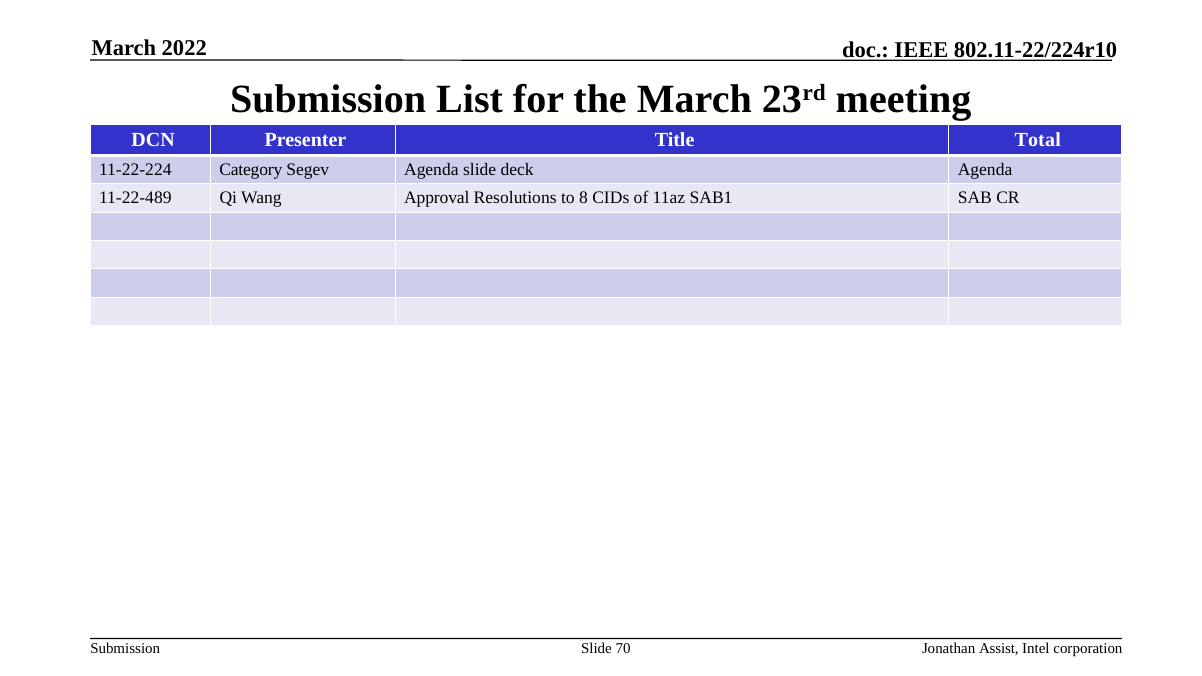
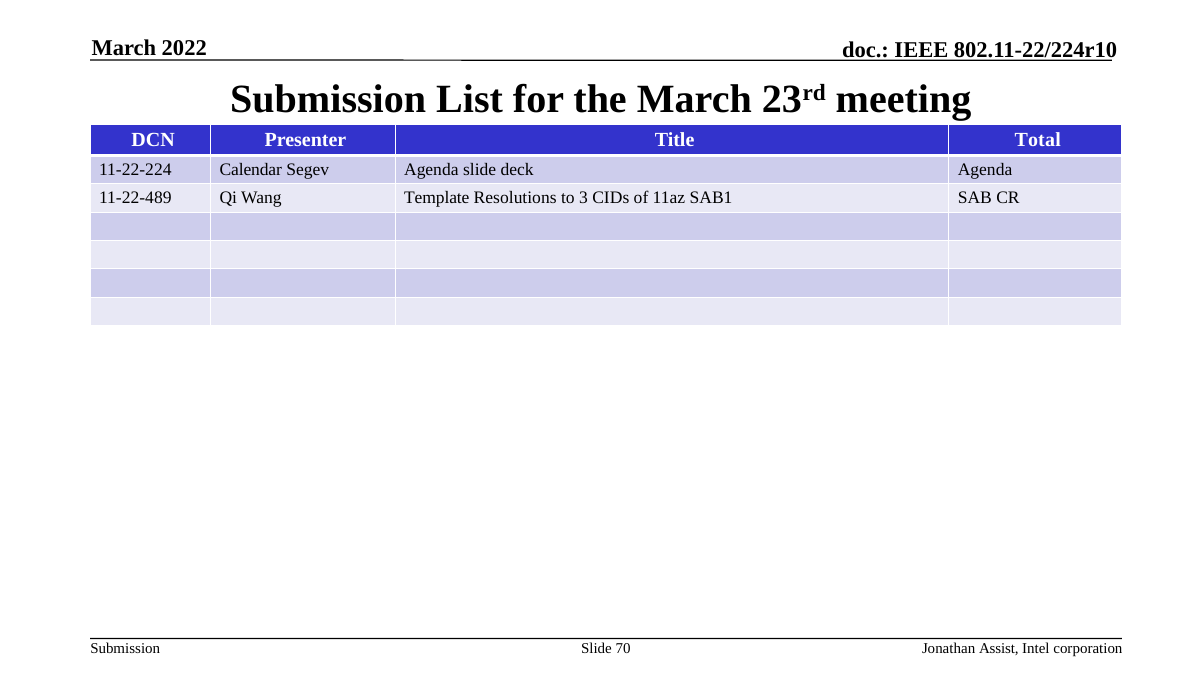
Category: Category -> Calendar (251, 170)
Approval: Approval -> Template (437, 198)
8: 8 -> 3 (583, 198)
